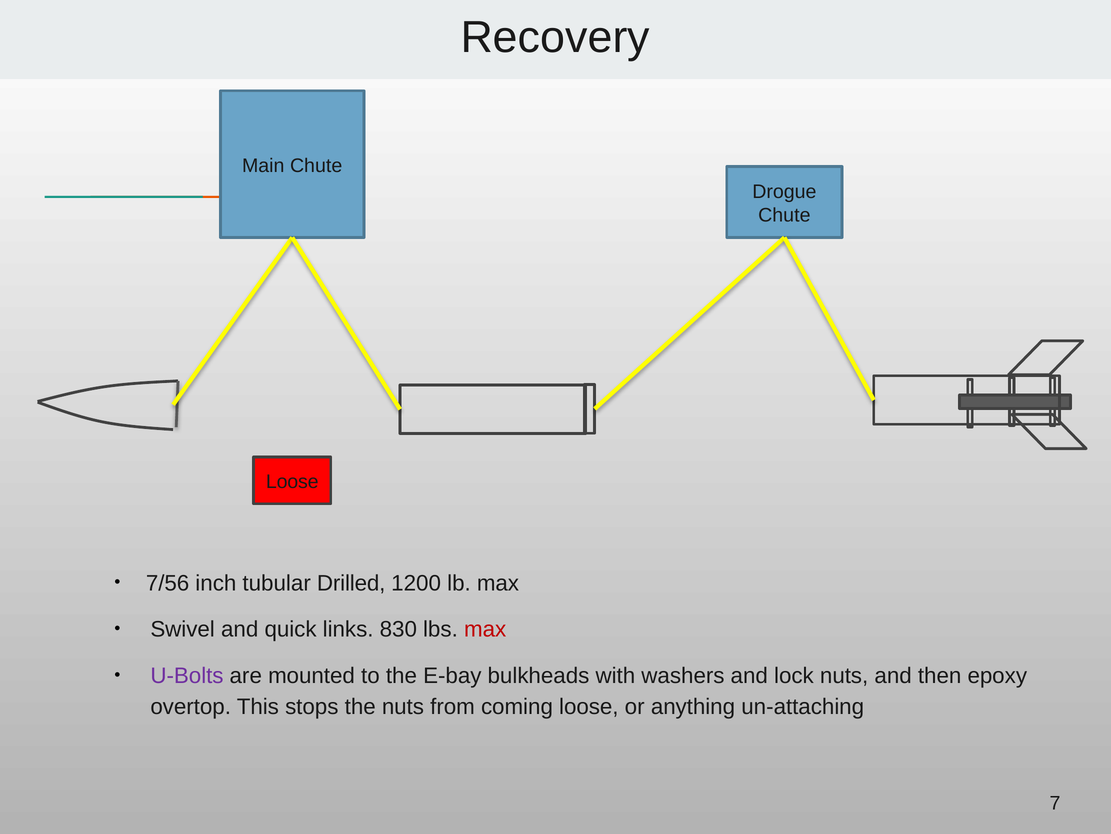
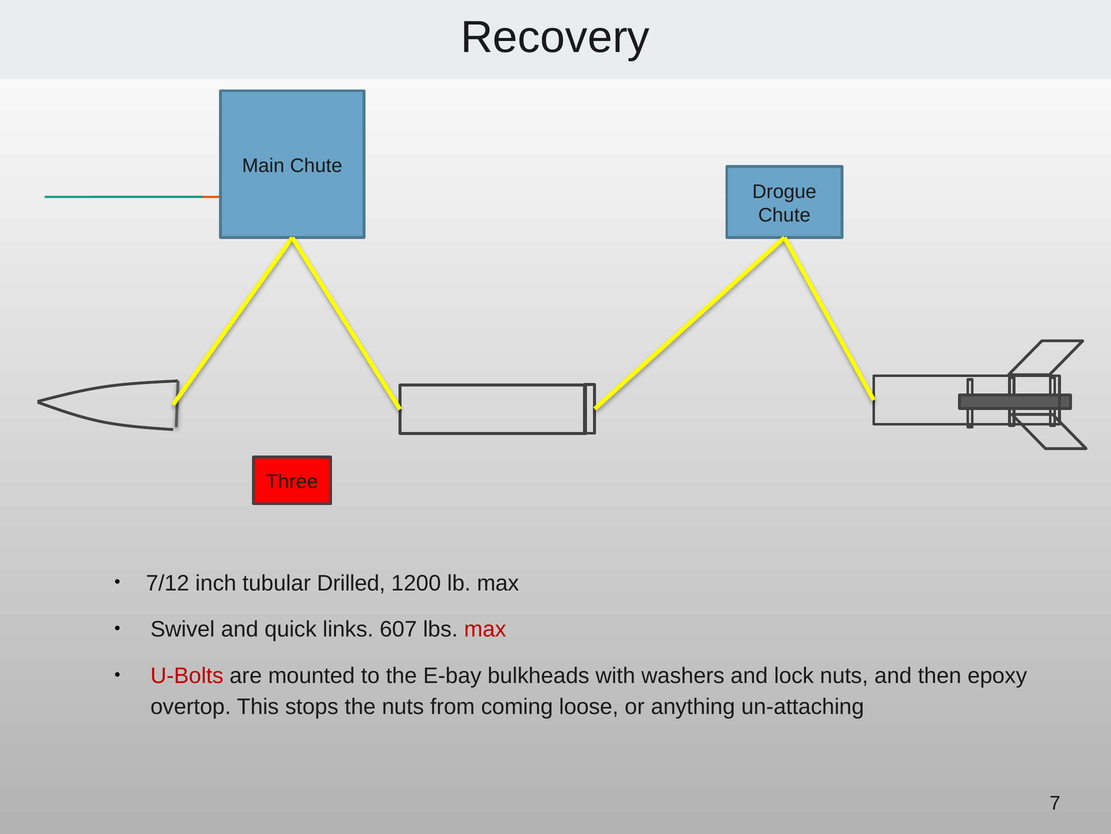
Loose: Loose -> Three (292, 481)
7/56: 7/56 -> 7/12 (168, 583)
830: 830 -> 607 (398, 629)
U-Bolts colour: purple -> red (187, 675)
